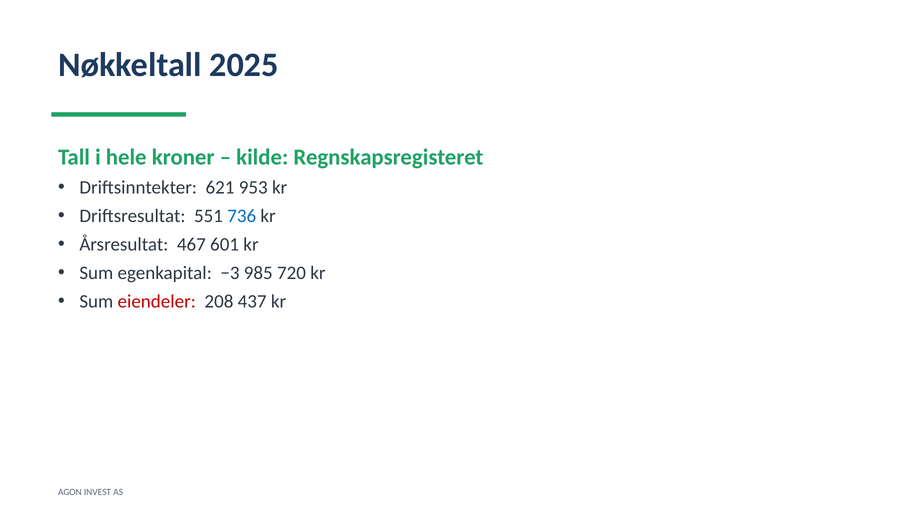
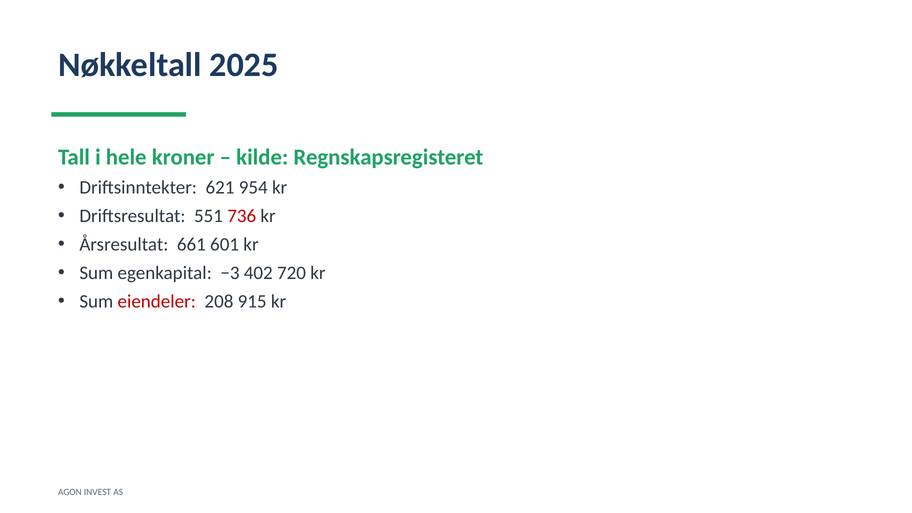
953: 953 -> 954 (253, 188)
736 colour: blue -> red (242, 216)
467: 467 -> 661 (191, 245)
985: 985 -> 402 (258, 273)
437: 437 -> 915 (252, 302)
